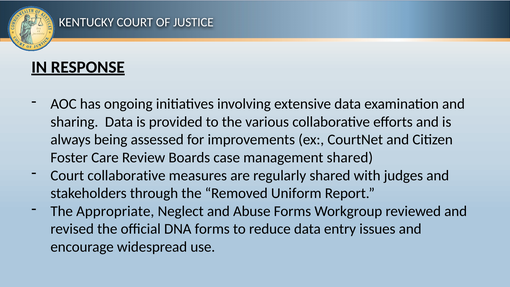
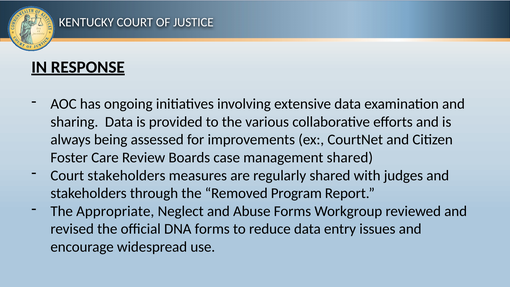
Court collaborative: collaborative -> stakeholders (126, 175)
Uniform: Uniform -> Program (296, 193)
